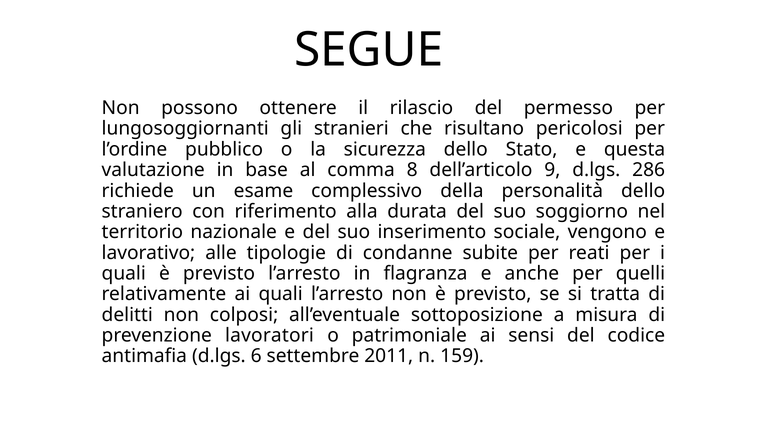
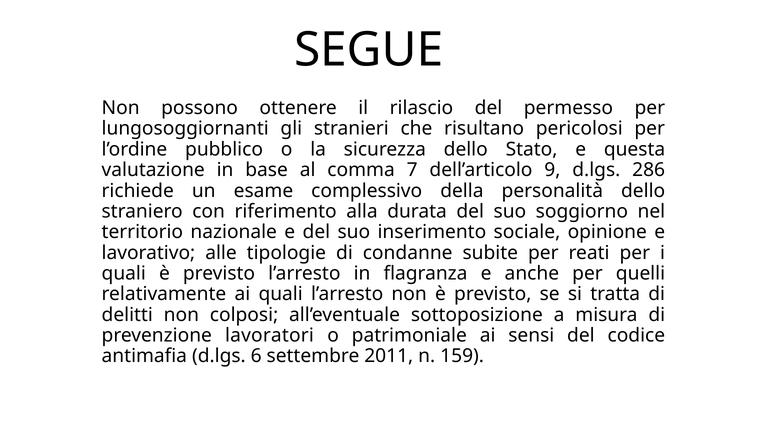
8: 8 -> 7 (412, 170)
vengono: vengono -> opinione (607, 232)
